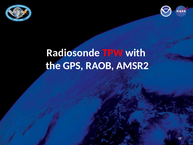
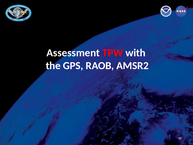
Radiosonde: Radiosonde -> Assessment (73, 53)
